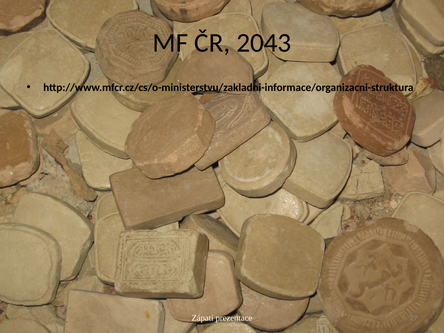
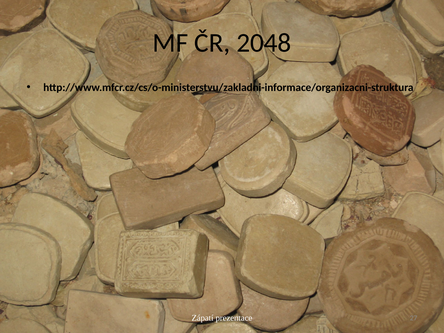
2043: 2043 -> 2048 (264, 43)
